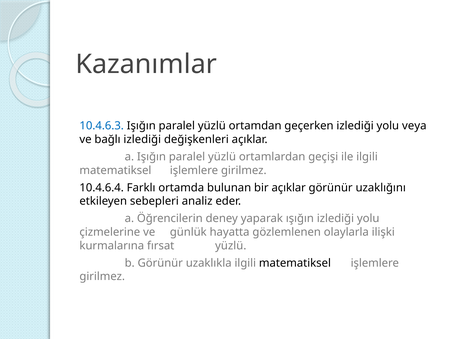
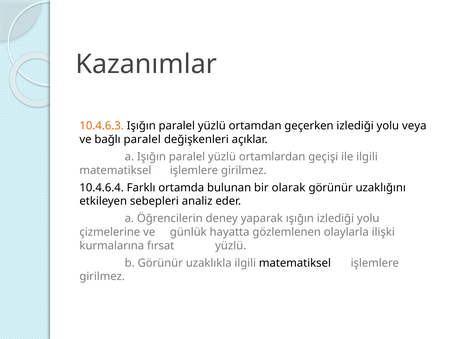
10.4.6.3 colour: blue -> orange (102, 126)
bağlı izlediği: izlediği -> paralel (142, 139)
bir açıklar: açıklar -> olarak (289, 188)
